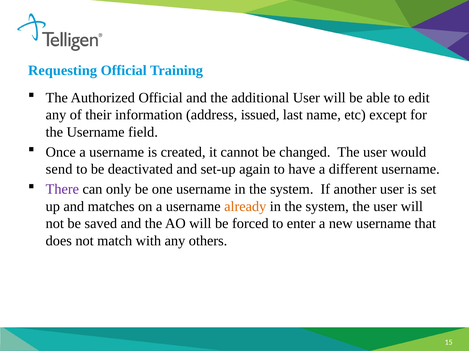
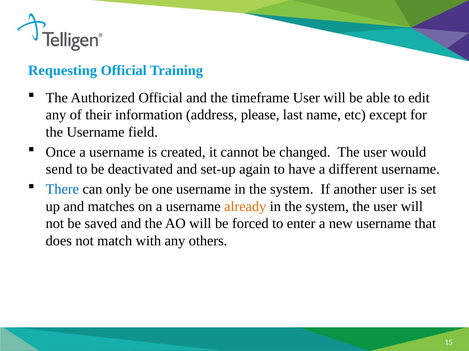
additional: additional -> timeframe (260, 98)
issued: issued -> please (260, 115)
There colour: purple -> blue (62, 190)
